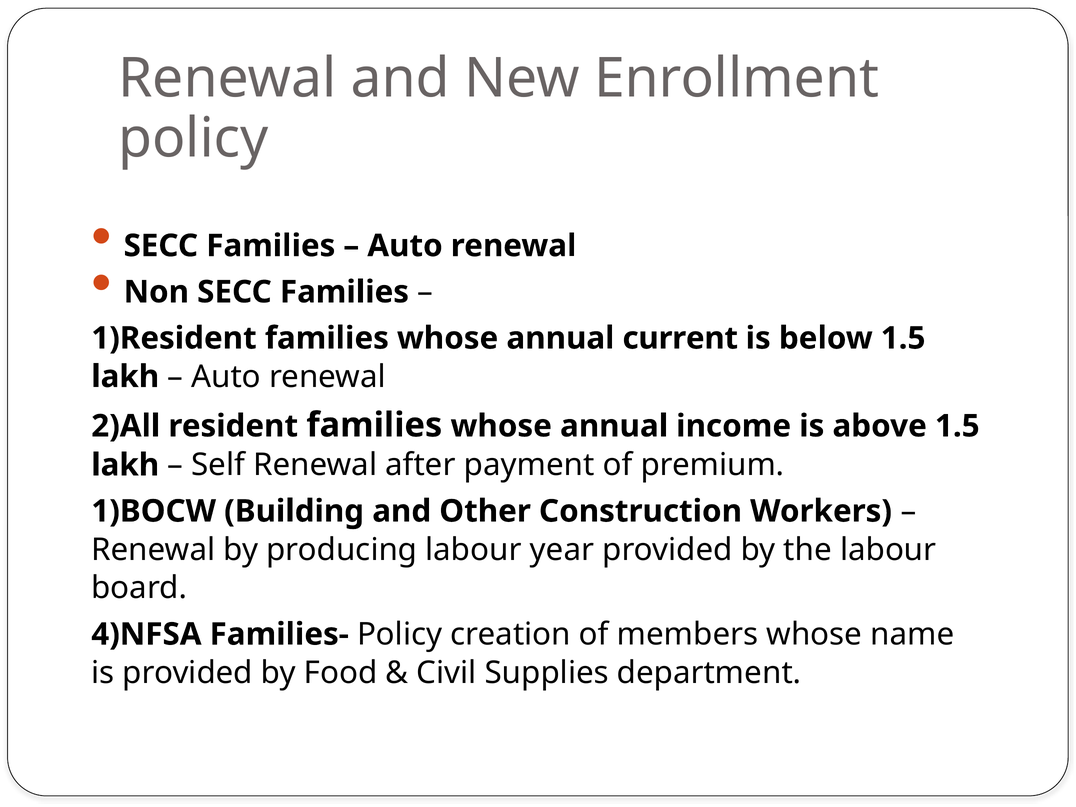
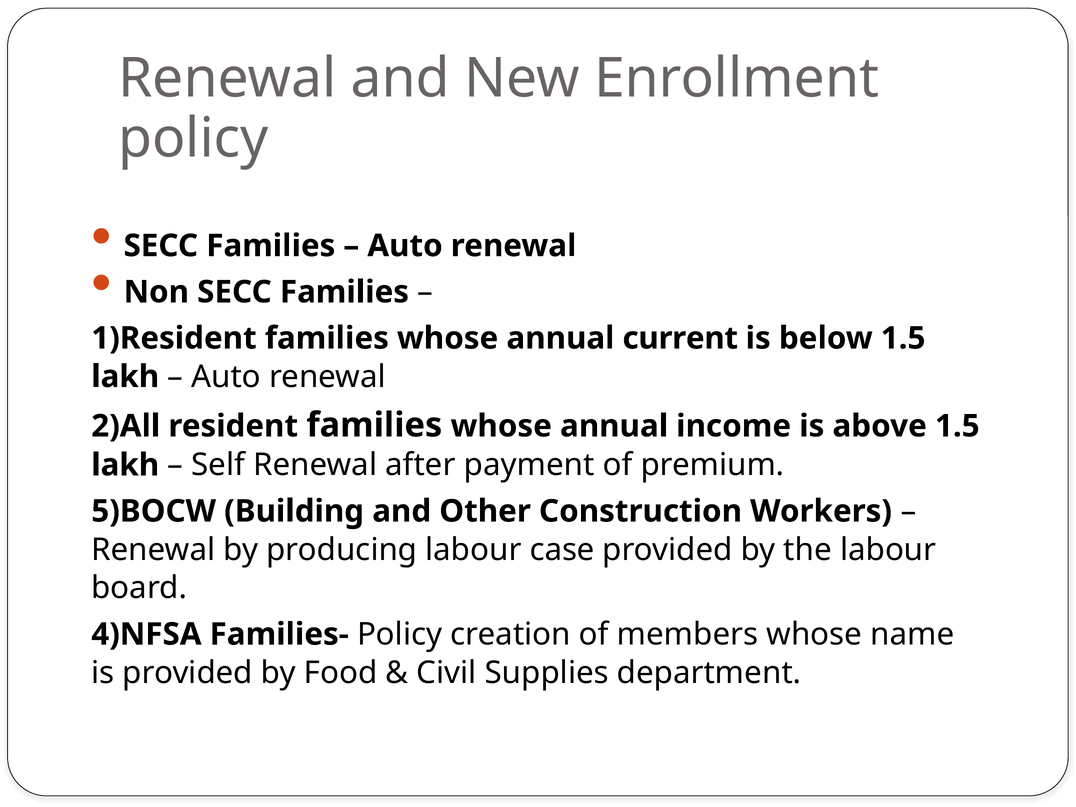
1)BOCW: 1)BOCW -> 5)BOCW (154, 511)
year: year -> case (562, 550)
